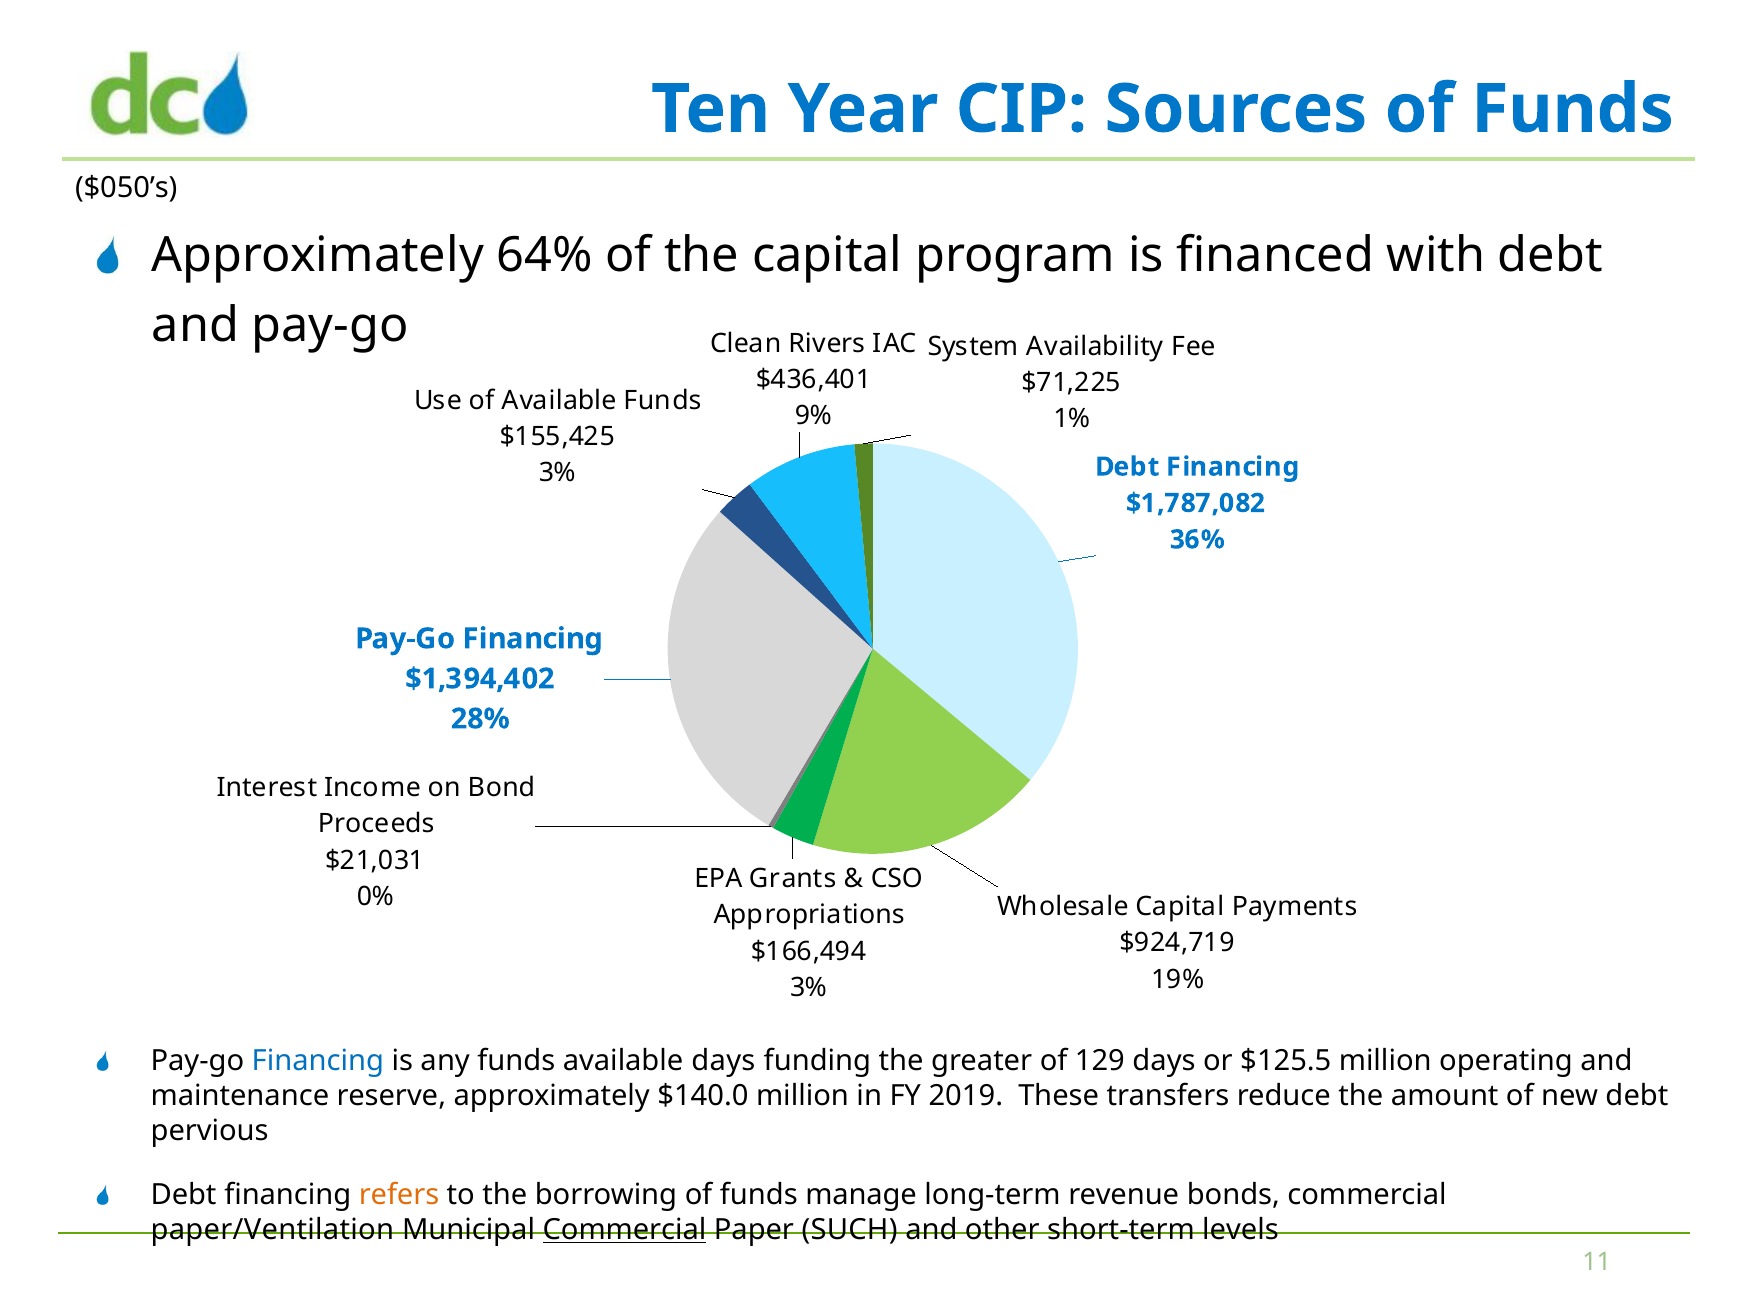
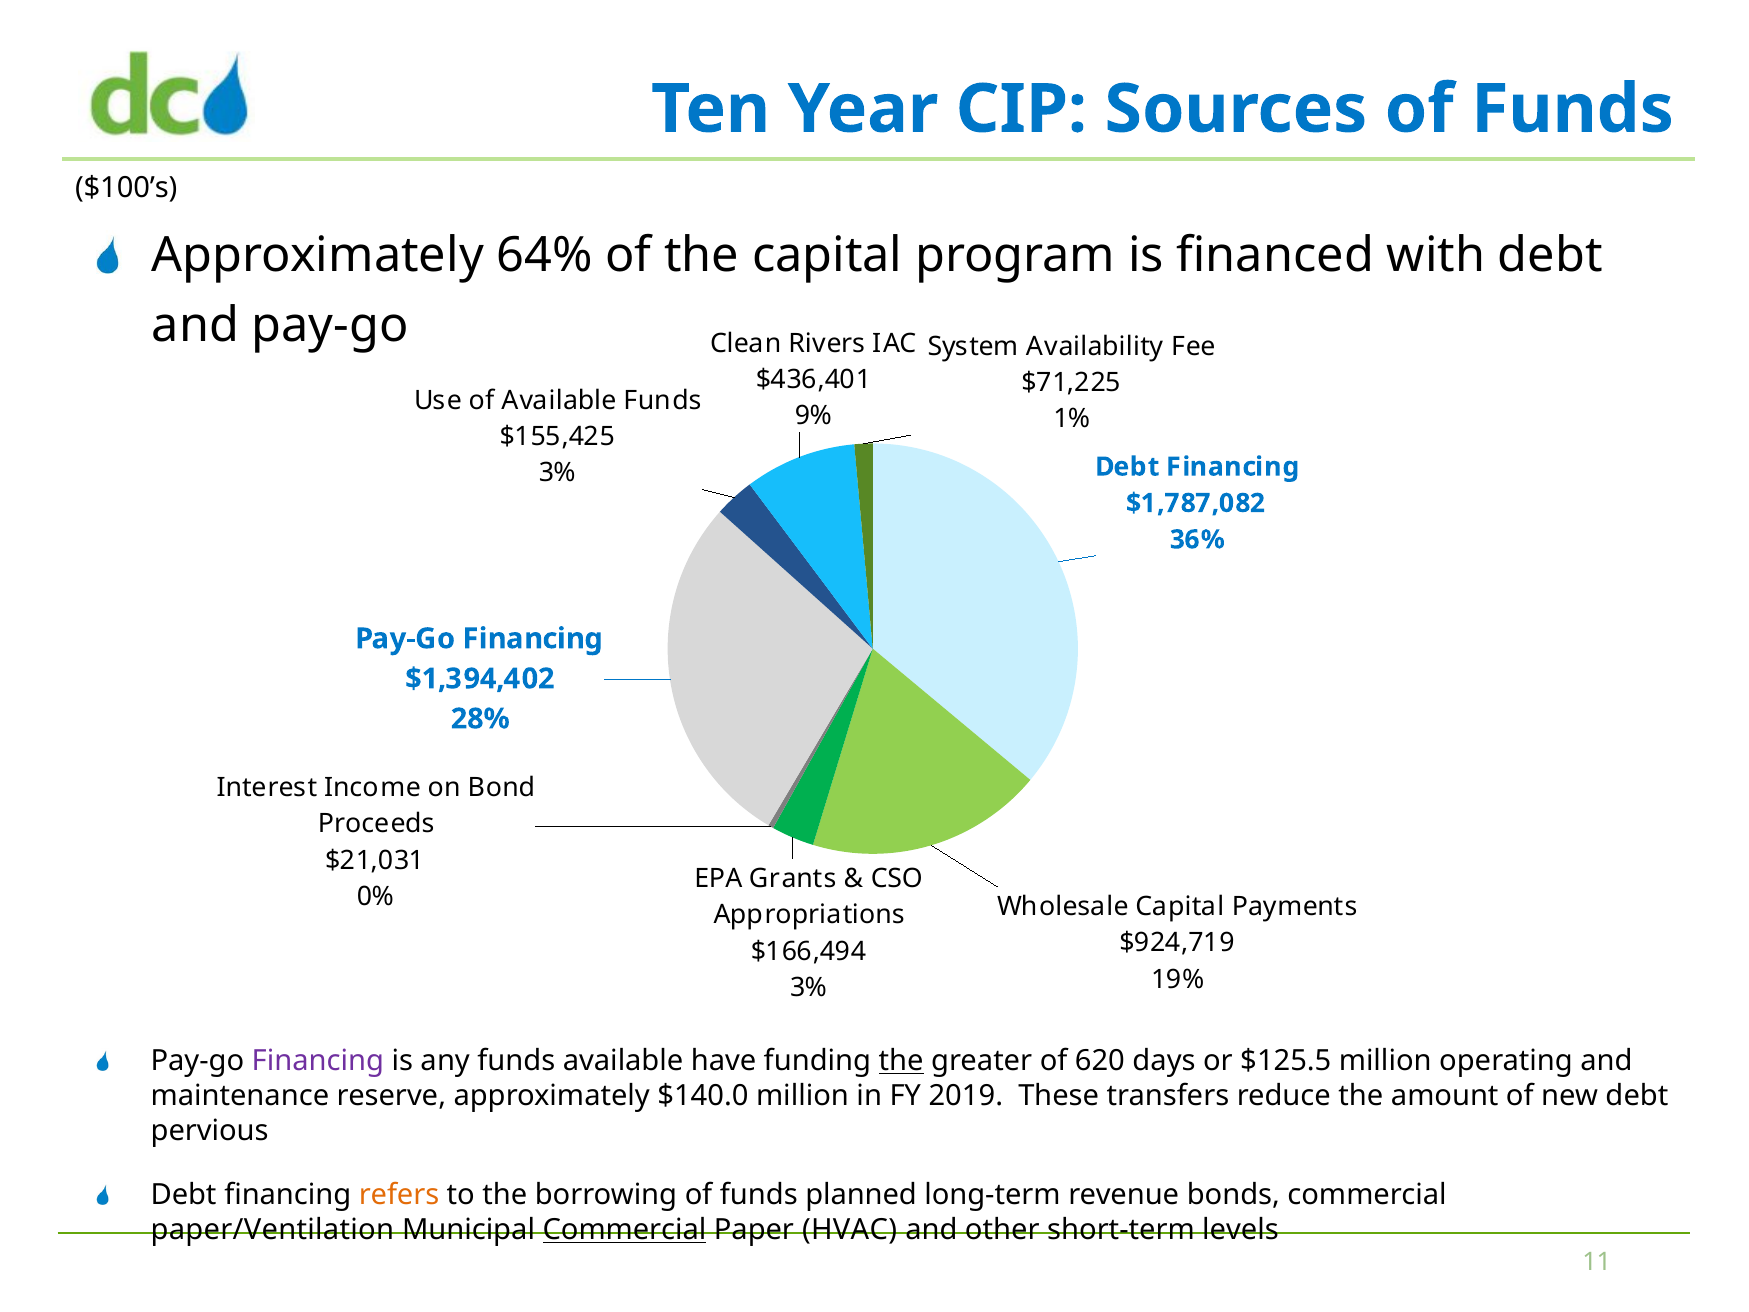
$050’s: $050’s -> $100’s (126, 188)
Financing colour: blue -> purple (318, 1061)
available days: days -> have (724, 1061)
the underline: none -> present (901, 1061)
129: 129 -> 620 (1100, 1061)
manage: manage -> planned (861, 1195)
SUCH: SUCH -> HVAC (850, 1230)
